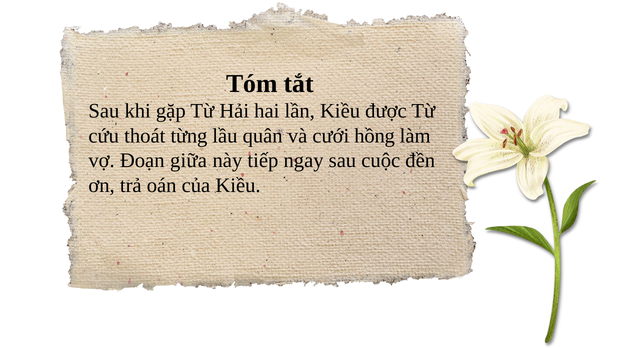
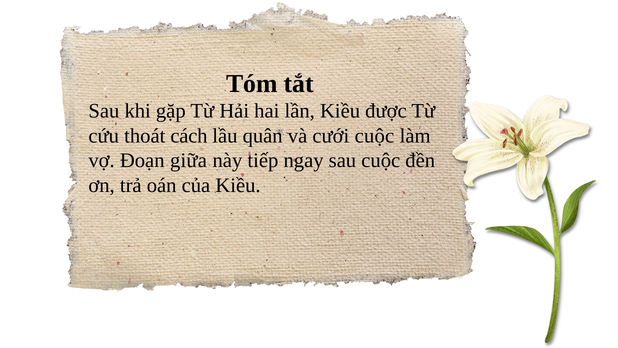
từng: từng -> cách (189, 136)
cưới hồng: hồng -> cuộc (374, 136)
